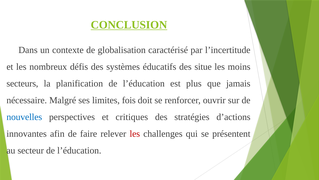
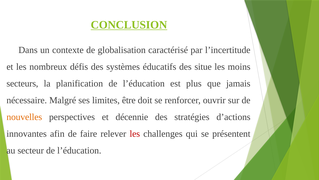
fois: fois -> être (129, 100)
nouvelles colour: blue -> orange (24, 117)
critiques: critiques -> décennie (132, 117)
